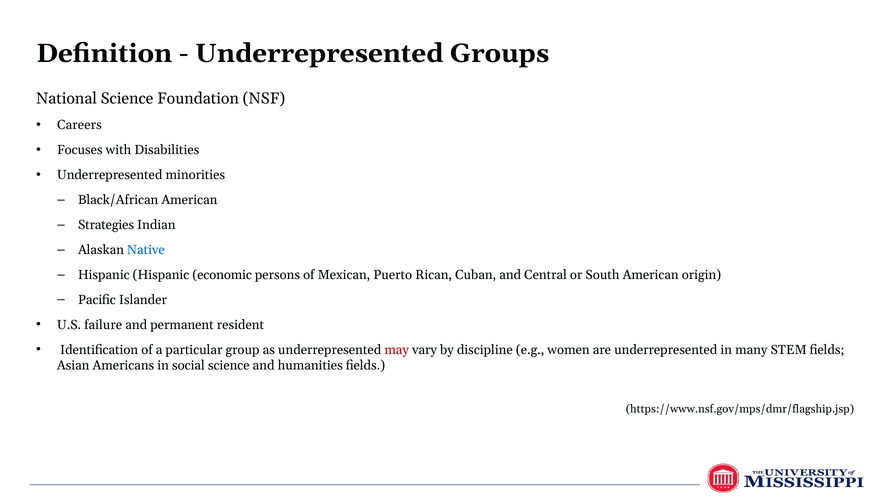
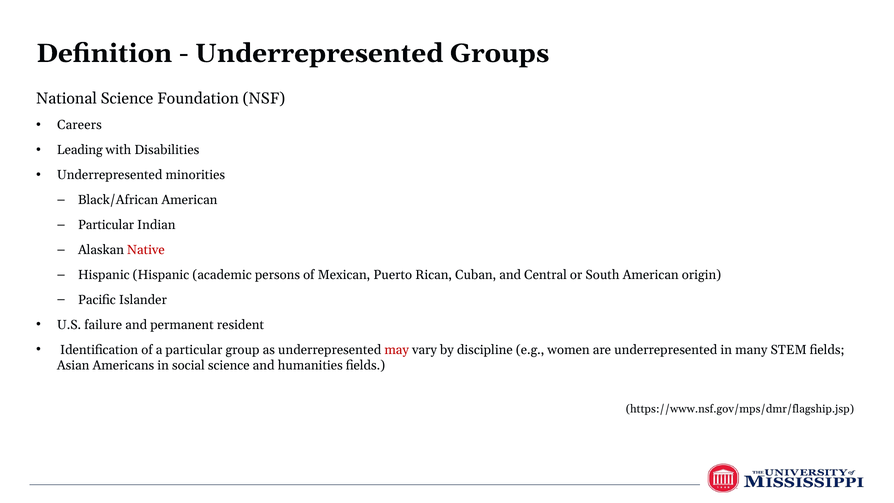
Focuses: Focuses -> Leading (80, 150)
Strategies: Strategies -> Particular (106, 225)
Native colour: blue -> red (146, 250)
economic: economic -> academic (222, 275)
